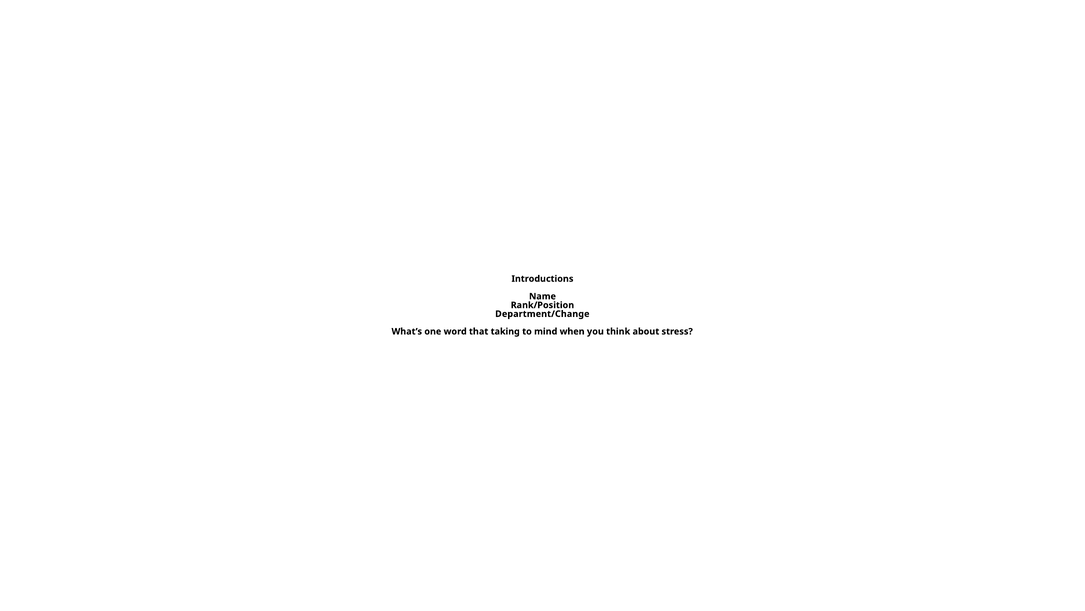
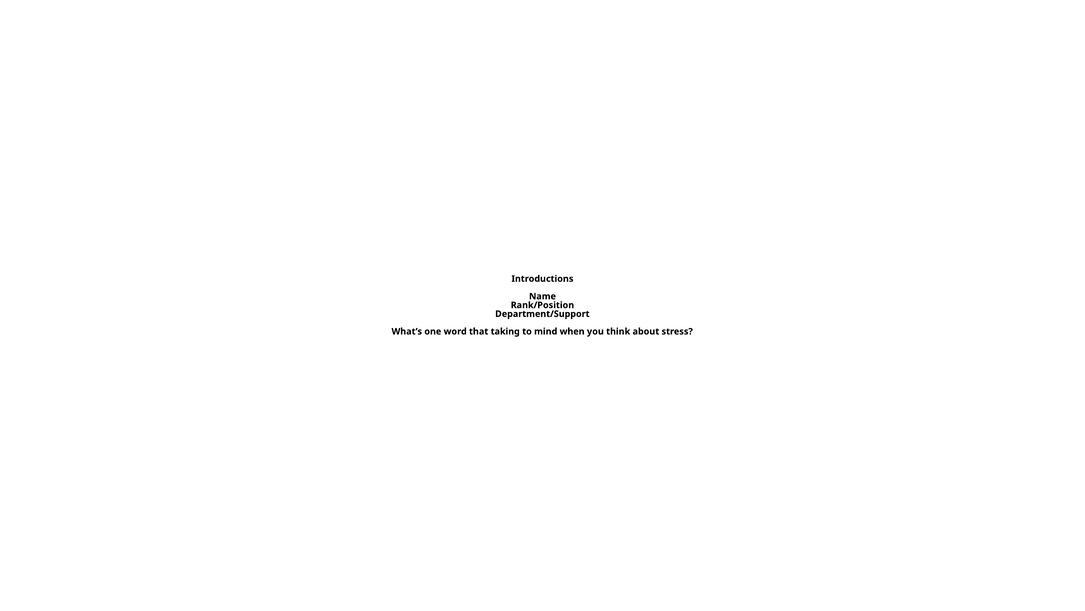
Department/Change: Department/Change -> Department/Support (542, 314)
